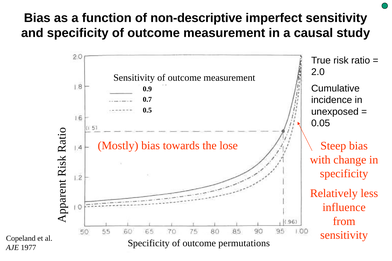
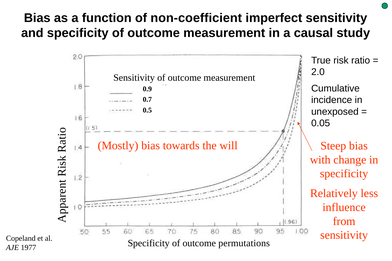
non-descriptive: non-descriptive -> non-coefficient (196, 18)
lose: lose -> will (229, 146)
